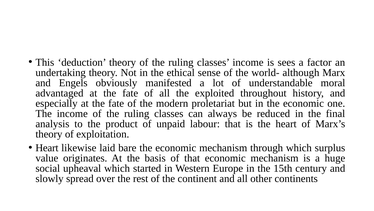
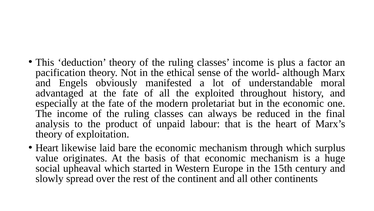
sees: sees -> plus (286, 62)
undertaking: undertaking -> pacification (61, 72)
